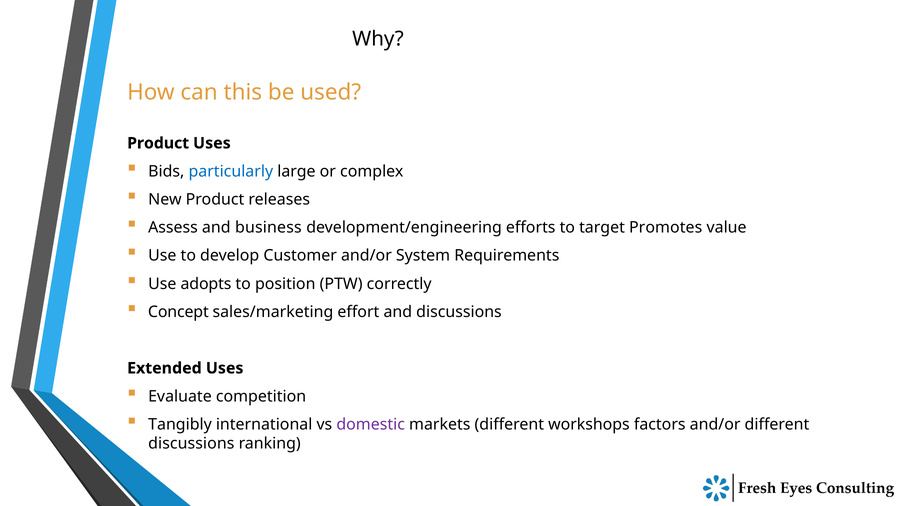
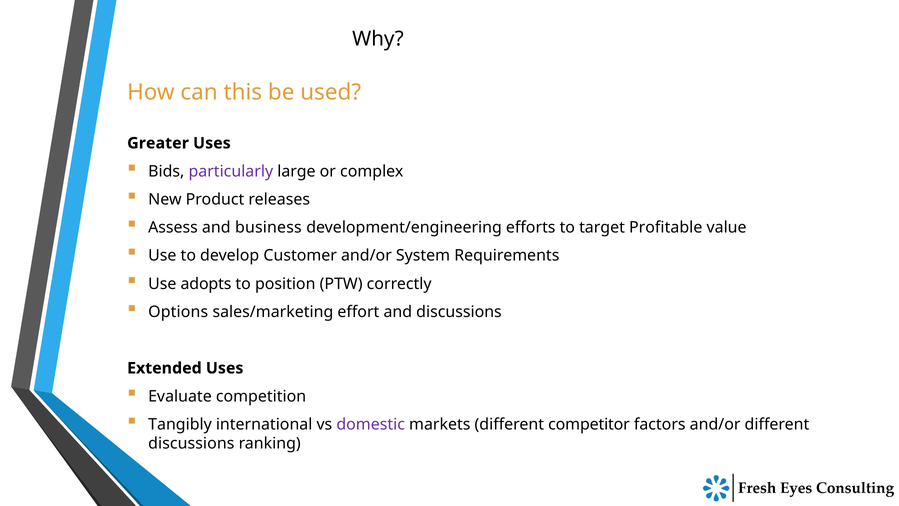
Product: Product -> Greater (158, 143)
particularly colour: blue -> purple (231, 171)
Promotes: Promotes -> Profitable (666, 227)
Concept: Concept -> Options (178, 312)
workshops: workshops -> competitor (589, 424)
